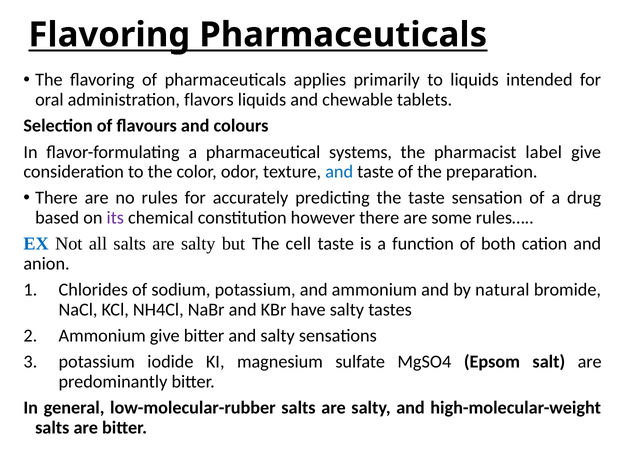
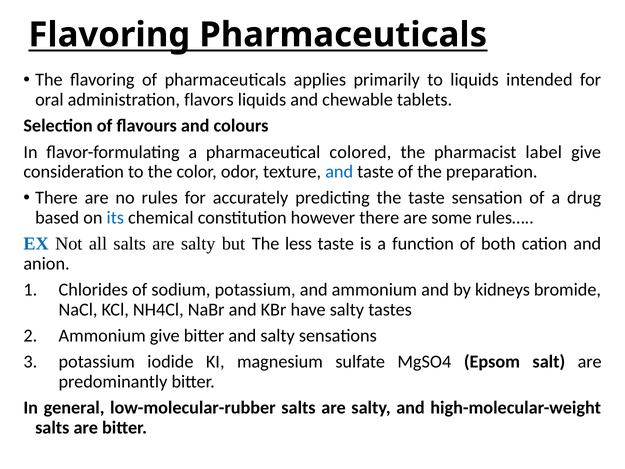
systems: systems -> colored (360, 152)
its colour: purple -> blue (115, 218)
cell: cell -> less (299, 244)
natural: natural -> kidneys (503, 290)
